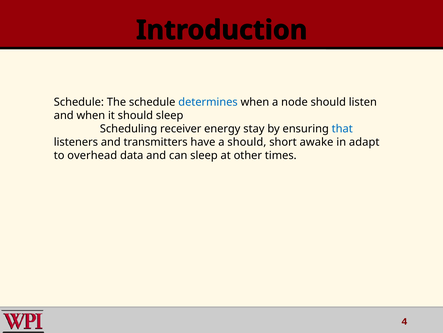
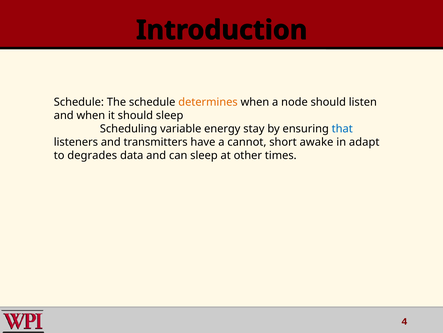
determines colour: blue -> orange (208, 102)
receiver: receiver -> variable (181, 129)
a should: should -> cannot (247, 142)
overhead: overhead -> degrades (92, 155)
